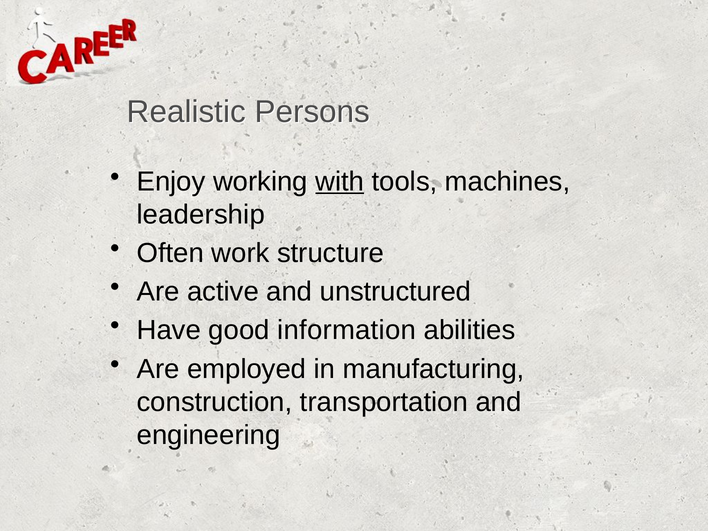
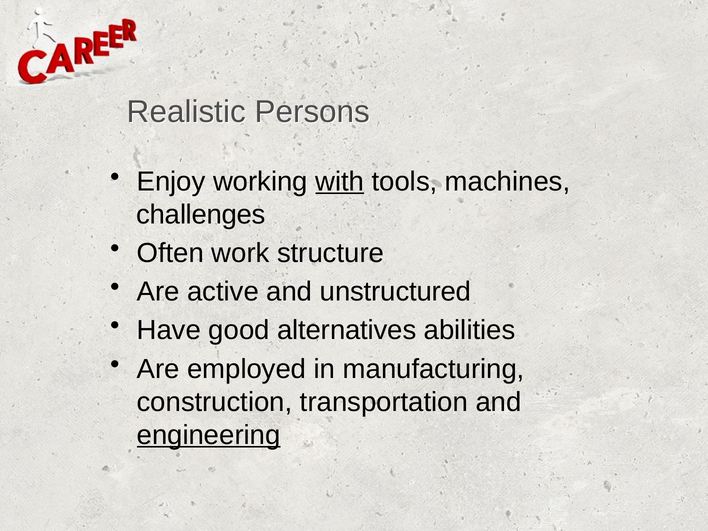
leadership: leadership -> challenges (201, 215)
information: information -> alternatives (347, 330)
engineering underline: none -> present (209, 435)
